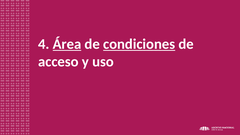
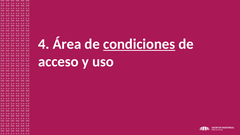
Área underline: present -> none (67, 44)
